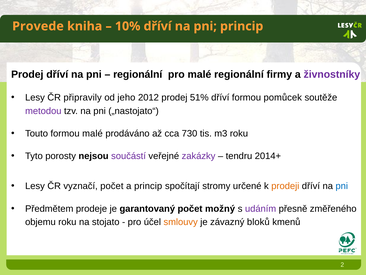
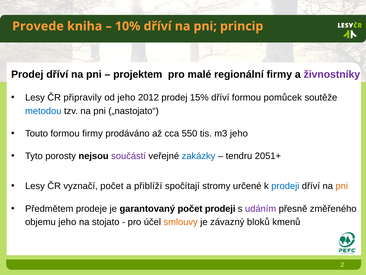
regionální: regionální -> projektem (138, 74)
51%: 51% -> 15% (199, 97)
metodou colour: purple -> blue (43, 111)
formou malé: malé -> firmy (92, 133)
730: 730 -> 550 (190, 133)
m3 roku: roku -> jeho (239, 133)
zakázky colour: purple -> blue (199, 156)
2014+: 2014+ -> 2051+ (268, 156)
a princip: princip -> přiblíží (148, 186)
prodeji colour: orange -> blue (285, 186)
pni colour: blue -> orange (342, 186)
počet možný: možný -> prodeji (220, 208)
objemu roku: roku -> jeho (67, 222)
